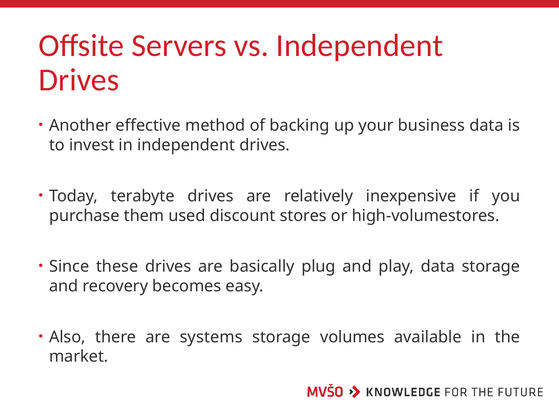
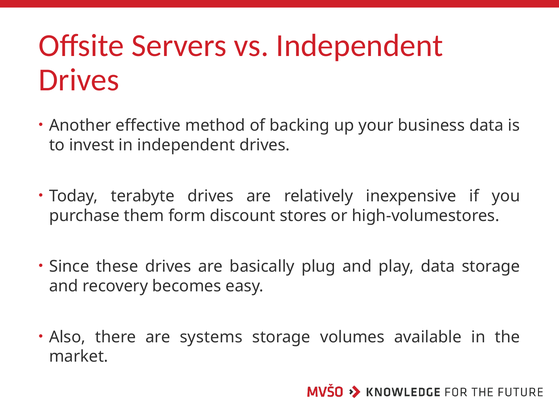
used: used -> form (187, 215)
